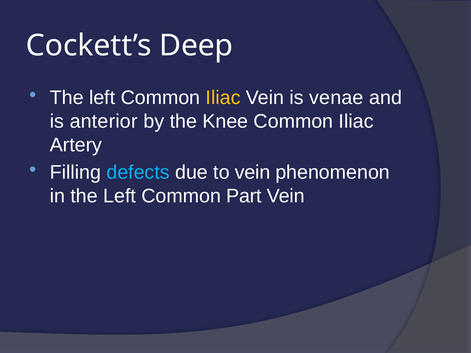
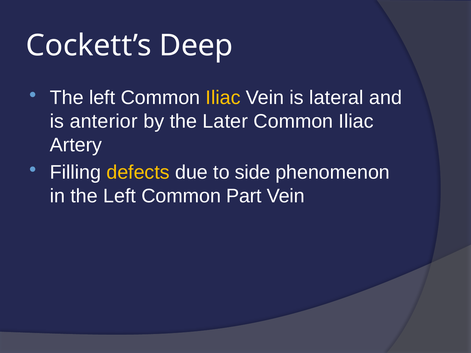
venae: venae -> lateral (336, 98)
Knee: Knee -> Later (225, 121)
defects colour: light blue -> yellow (138, 172)
to vein: vein -> side (253, 172)
